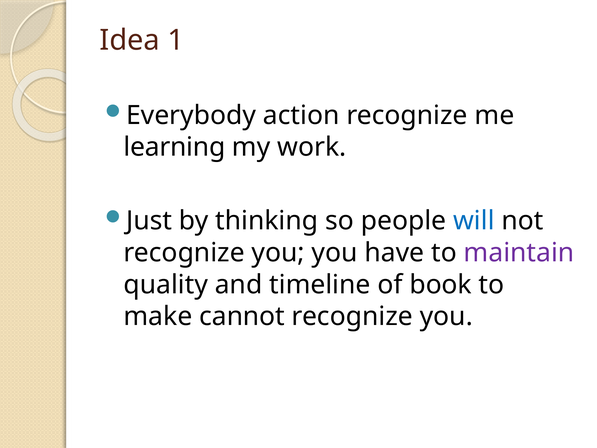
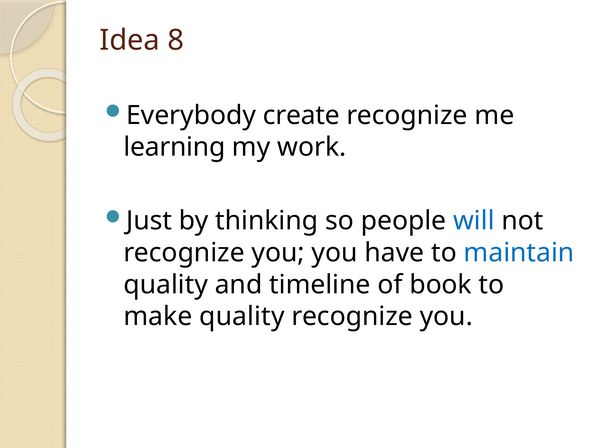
1: 1 -> 8 (176, 40)
action: action -> create (301, 115)
maintain colour: purple -> blue (519, 253)
make cannot: cannot -> quality (242, 316)
